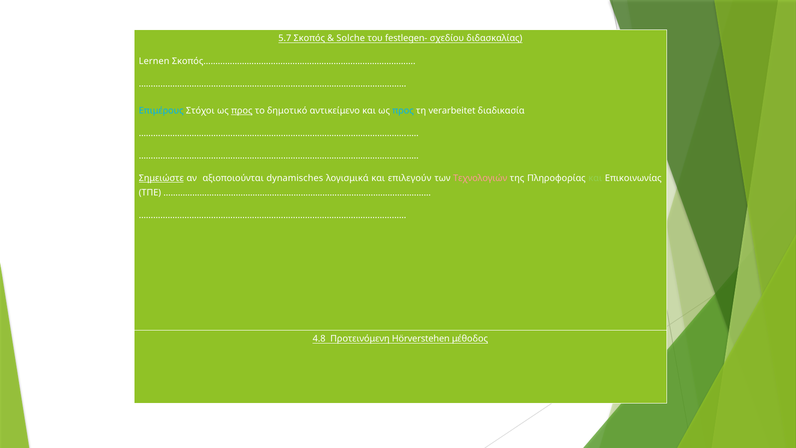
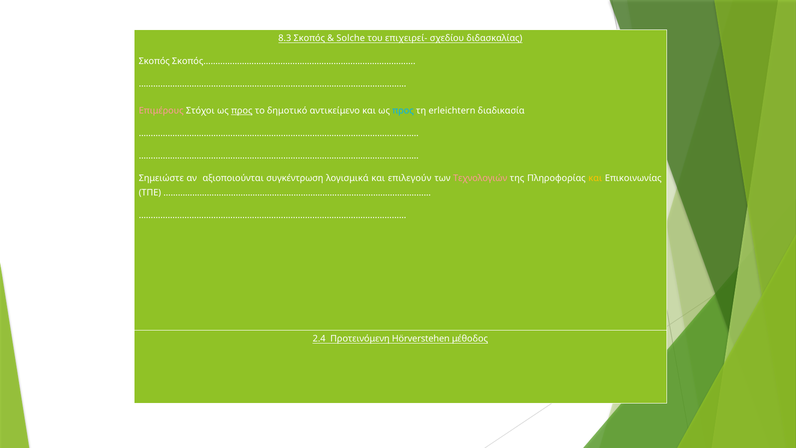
5.7: 5.7 -> 8.3 (285, 38)
festlegen-: festlegen- -> επιχειρεί- (406, 38)
Lernen: Lernen -> Σκοπός (154, 61)
Επιμέρους colour: light blue -> pink (161, 111)
verarbeitet: verarbeitet -> erleichtern (452, 111)
Σημειώστε underline: present -> none (161, 178)
dynamisches: dynamisches -> συγκέντρωση (295, 178)
και colour: light green -> yellow (595, 178)
4.8: 4.8 -> 2.4 (319, 339)
